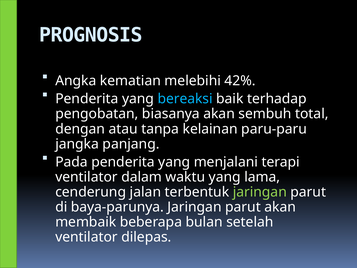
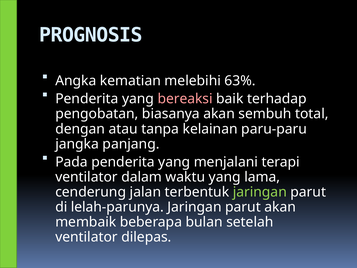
42%: 42% -> 63% (240, 81)
bereaksi colour: light blue -> pink (185, 99)
baya-parunya: baya-parunya -> lelah-parunya (117, 207)
